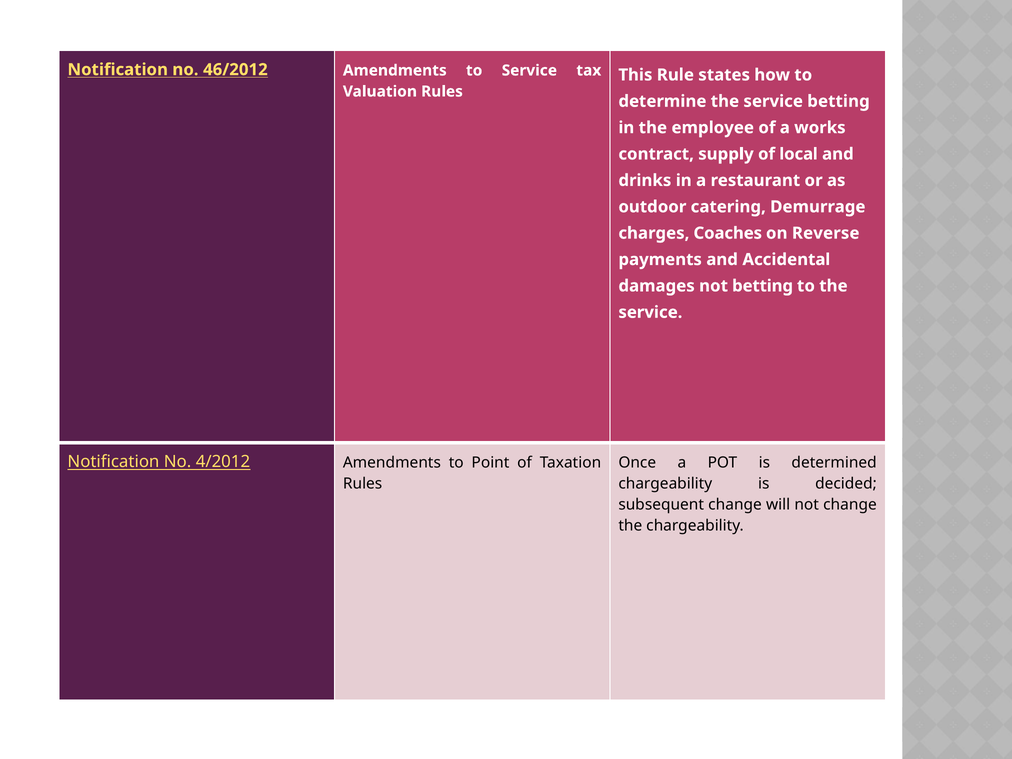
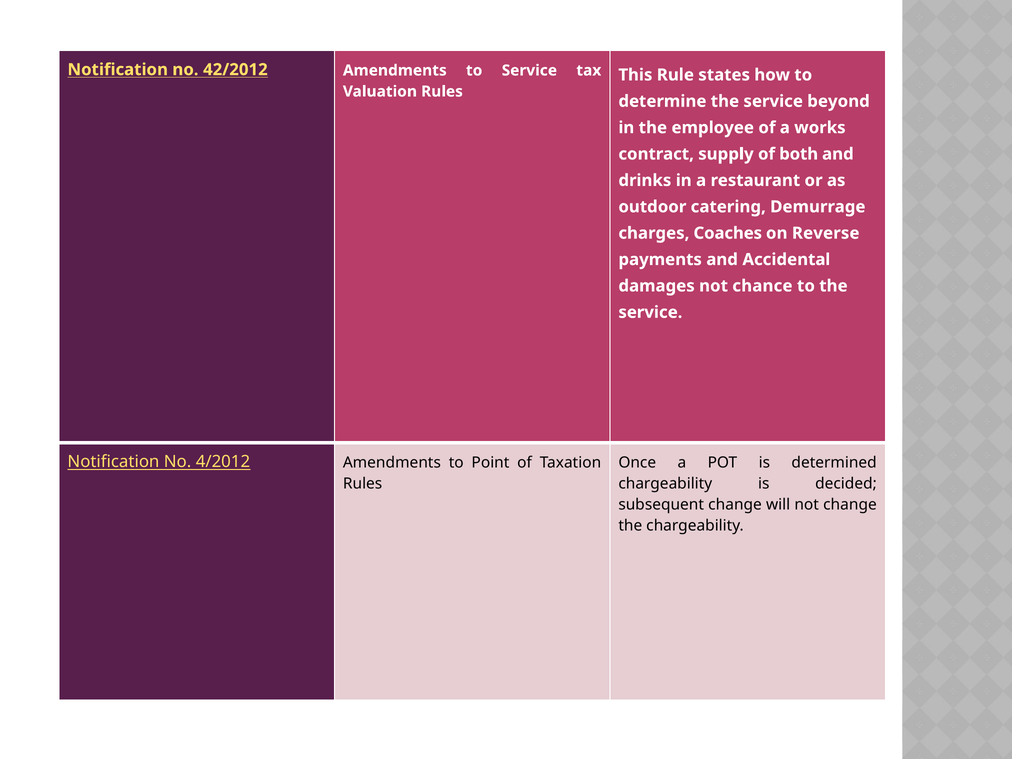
46/2012: 46/2012 -> 42/2012 (235, 70)
service betting: betting -> beyond (839, 101)
local: local -> both (799, 154)
not betting: betting -> chance (762, 286)
